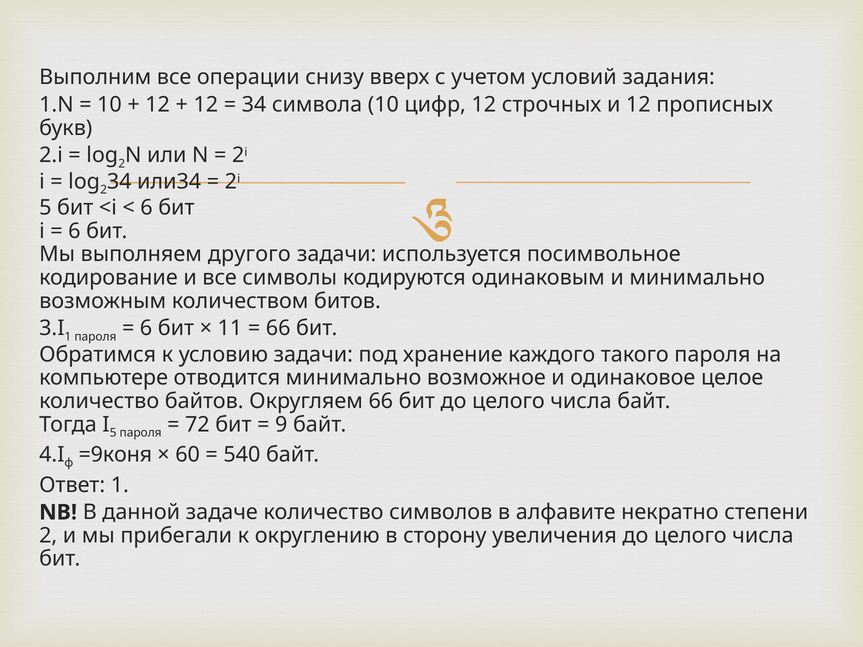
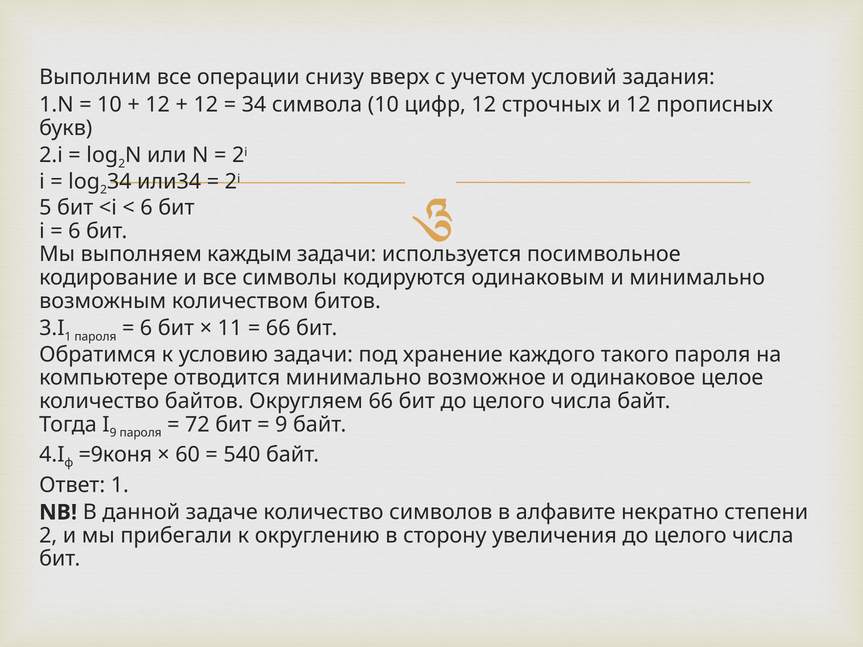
другого: другого -> каждым (249, 254)
I 5: 5 -> 9 (113, 433)
